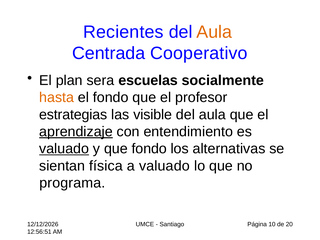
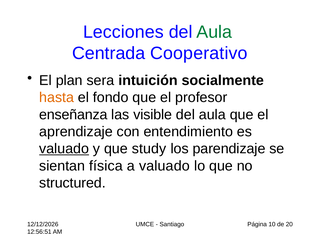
Recientes: Recientes -> Lecciones (123, 32)
Aula colour: orange -> green (214, 32)
escuelas: escuelas -> intuición (148, 80)
estrategias: estrategias -> enseñanza (73, 115)
aprendizaje underline: present -> none (76, 132)
que fondo: fondo -> study (149, 149)
alternativas: alternativas -> parendizaje (229, 149)
programa: programa -> structured (72, 183)
